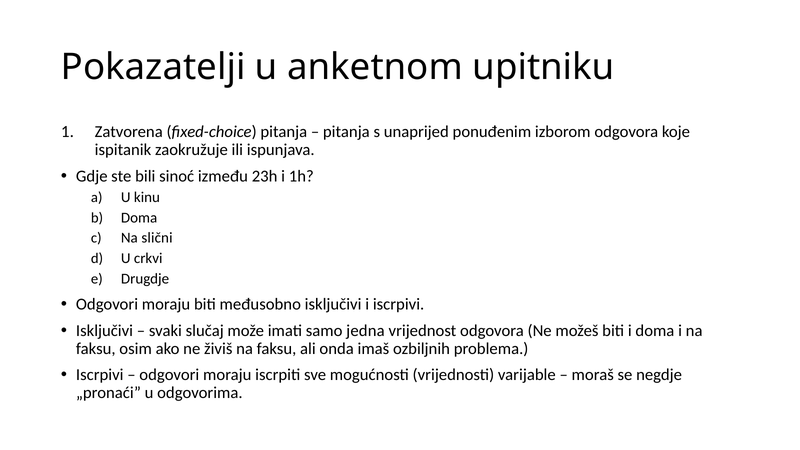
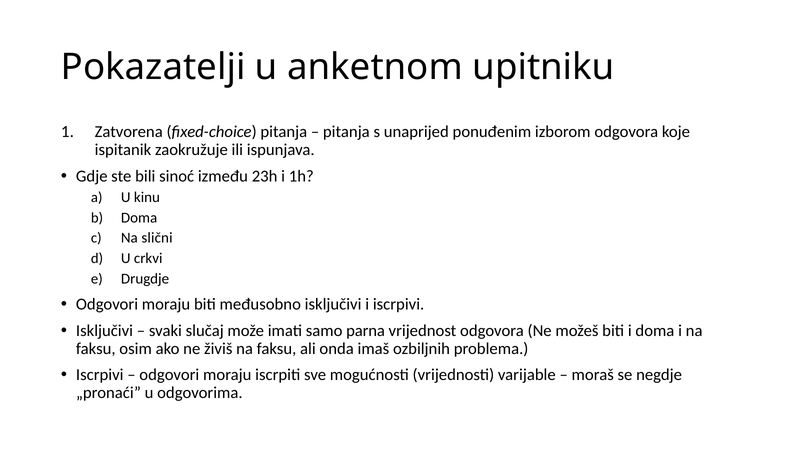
jedna: jedna -> parna (366, 331)
